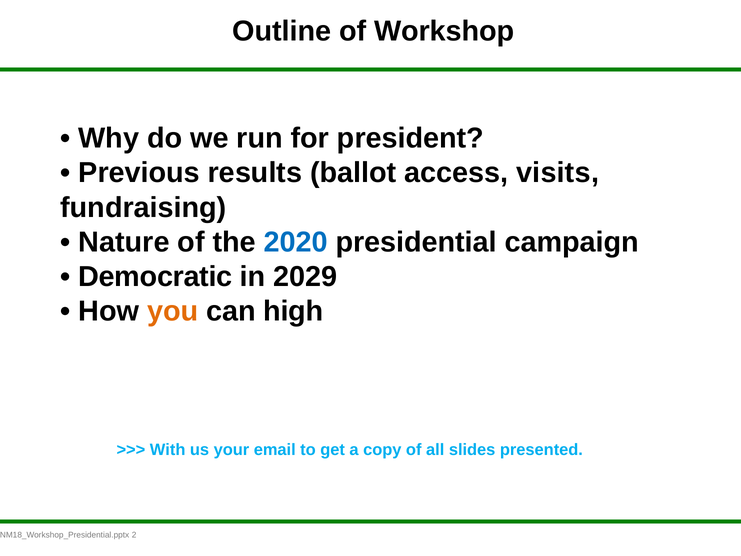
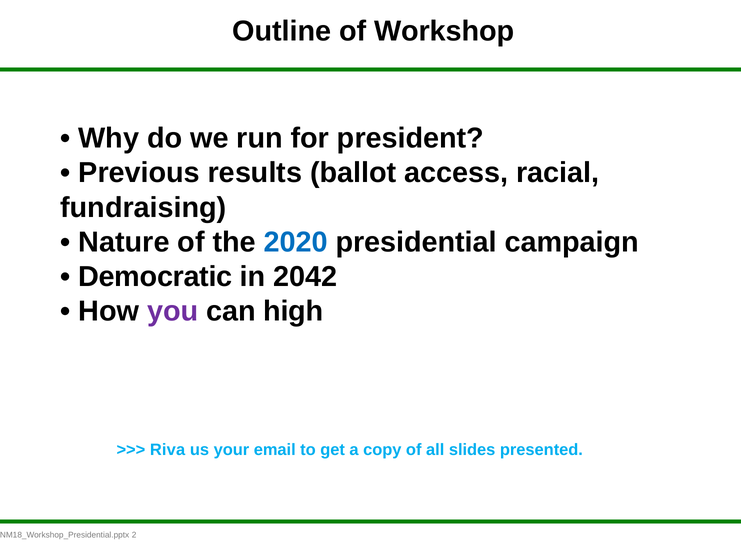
visits: visits -> racial (558, 173)
2029: 2029 -> 2042 (305, 277)
you colour: orange -> purple (173, 311)
With: With -> Riva (168, 450)
